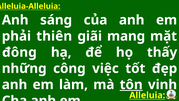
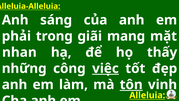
thiên: thiên -> trong (54, 36)
đông: đông -> nhan (19, 52)
việc underline: none -> present (105, 68)
